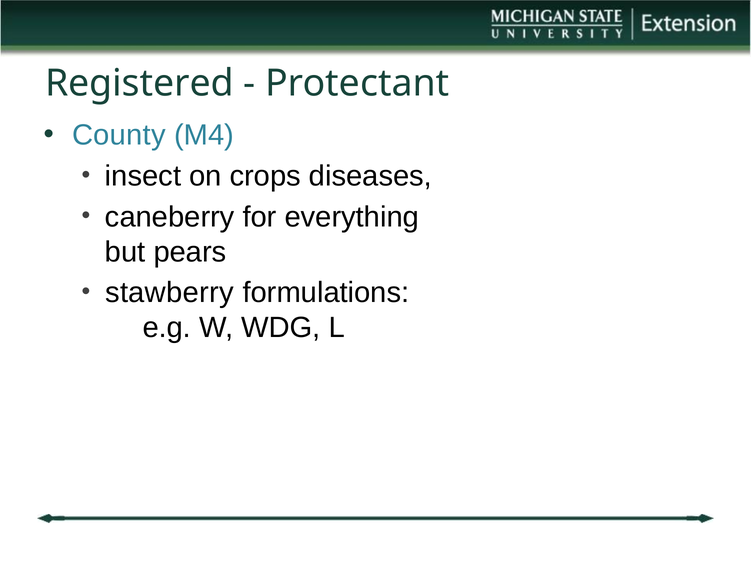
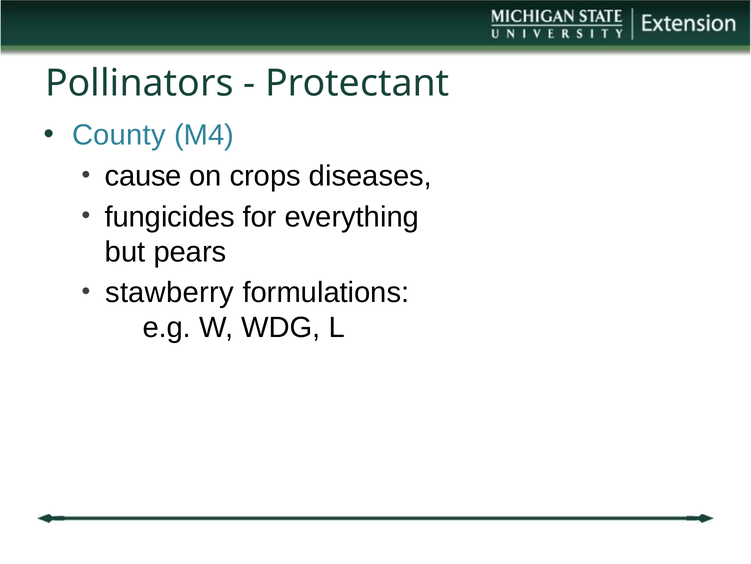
Registered: Registered -> Pollinators (139, 83)
insect: insect -> cause (143, 176)
caneberry: caneberry -> fungicides (170, 217)
